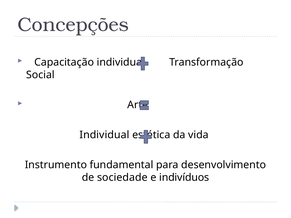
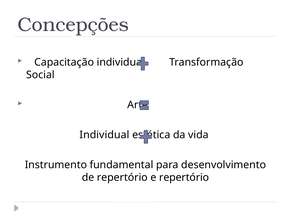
de sociedade: sociedade -> repertório (122, 178)
e indivíduos: indivíduos -> repertório (184, 178)
